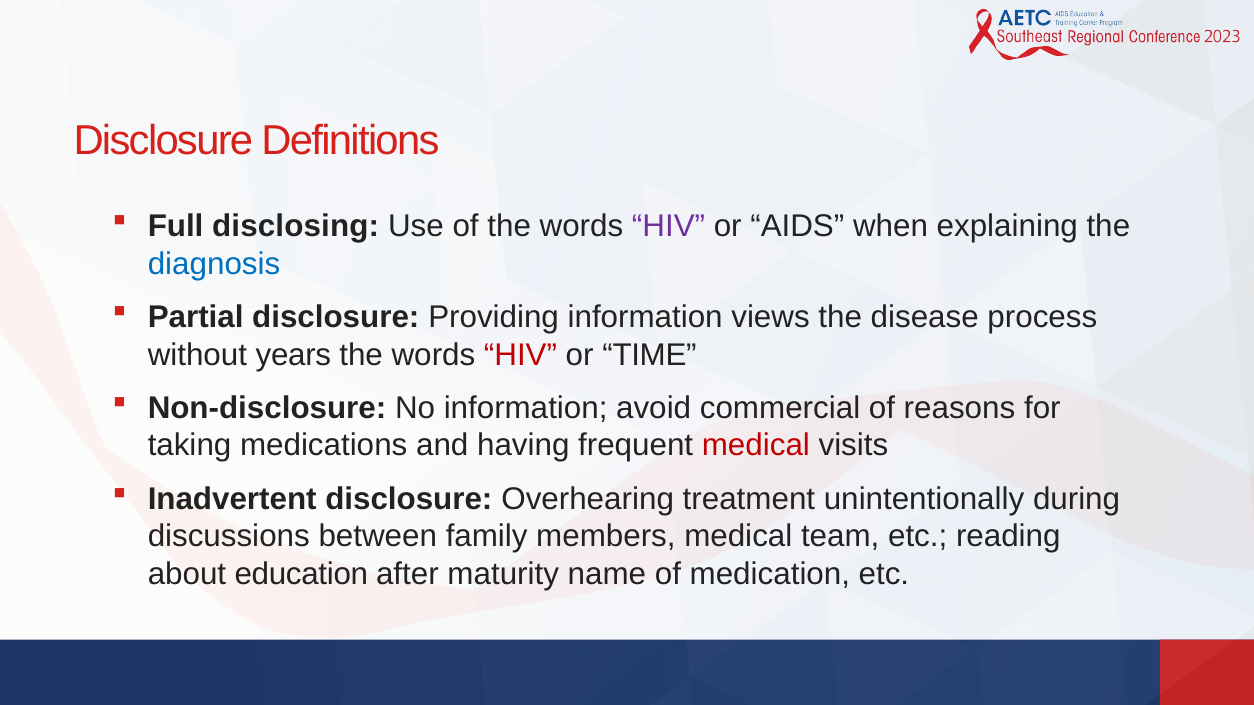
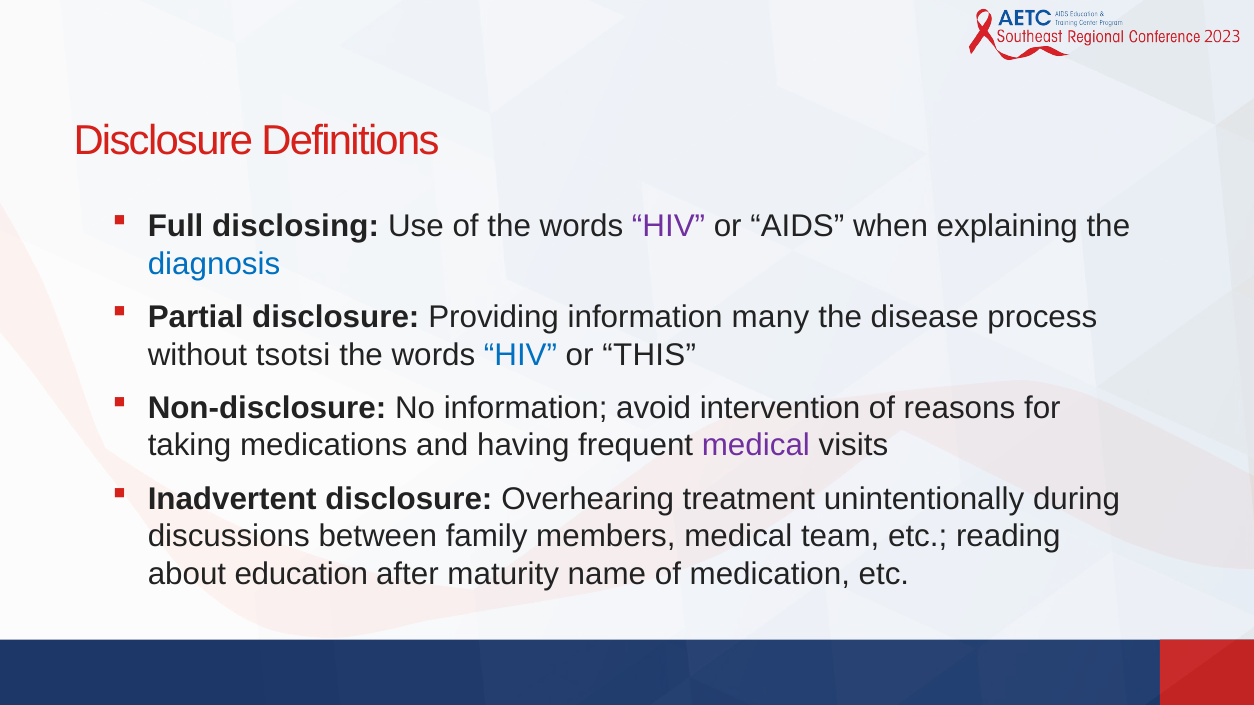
views: views -> many (770, 317)
years: years -> tsotsi (293, 355)
HIV colour: red -> blue (521, 355)
TIME: TIME -> THIS (649, 355)
commercial: commercial -> intervention (780, 408)
medical colour: red -> purple (756, 446)
